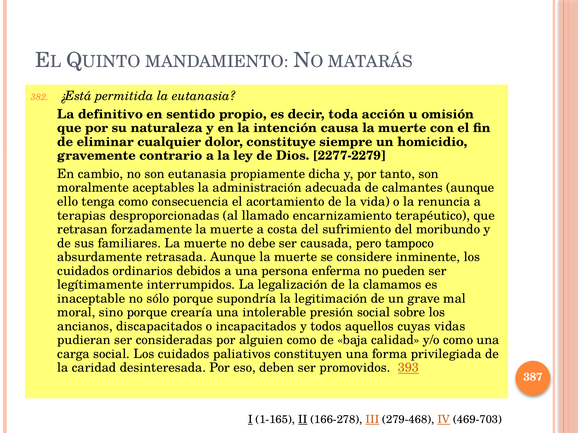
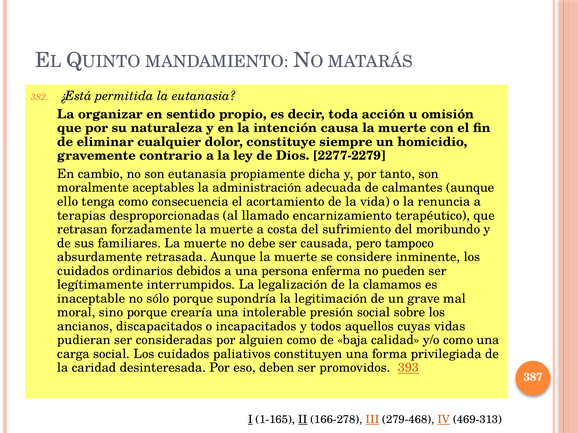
definitivo: definitivo -> organizar (110, 114)
469-703: 469-703 -> 469-313 (478, 420)
